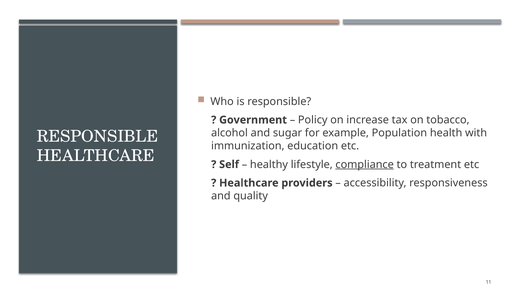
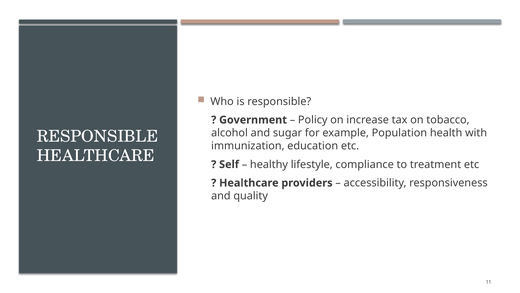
compliance underline: present -> none (365, 164)
